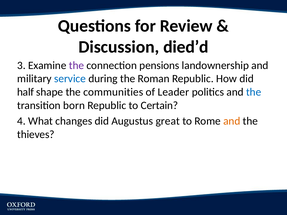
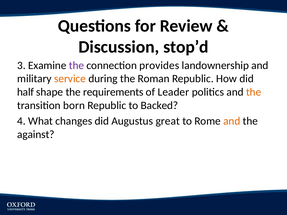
died’d: died’d -> stop’d (186, 47)
pensions: pensions -> provides (159, 65)
service colour: blue -> orange (70, 79)
communities: communities -> requirements (113, 92)
the colour: blue -> orange (254, 92)
Certain: Certain -> Backed (159, 106)
thieves: thieves -> against (36, 135)
